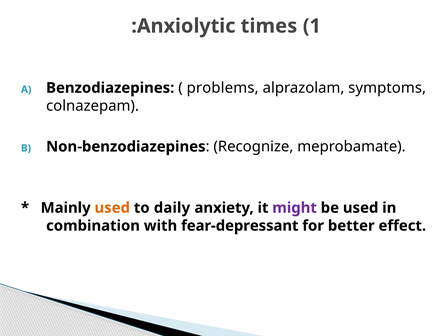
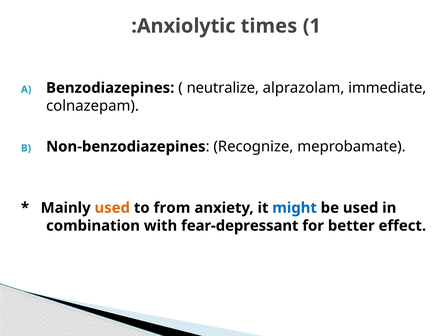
problems: problems -> neutralize (223, 88)
symptoms: symptoms -> immediate (387, 88)
daily: daily -> from (172, 207)
might colour: purple -> blue (295, 207)
